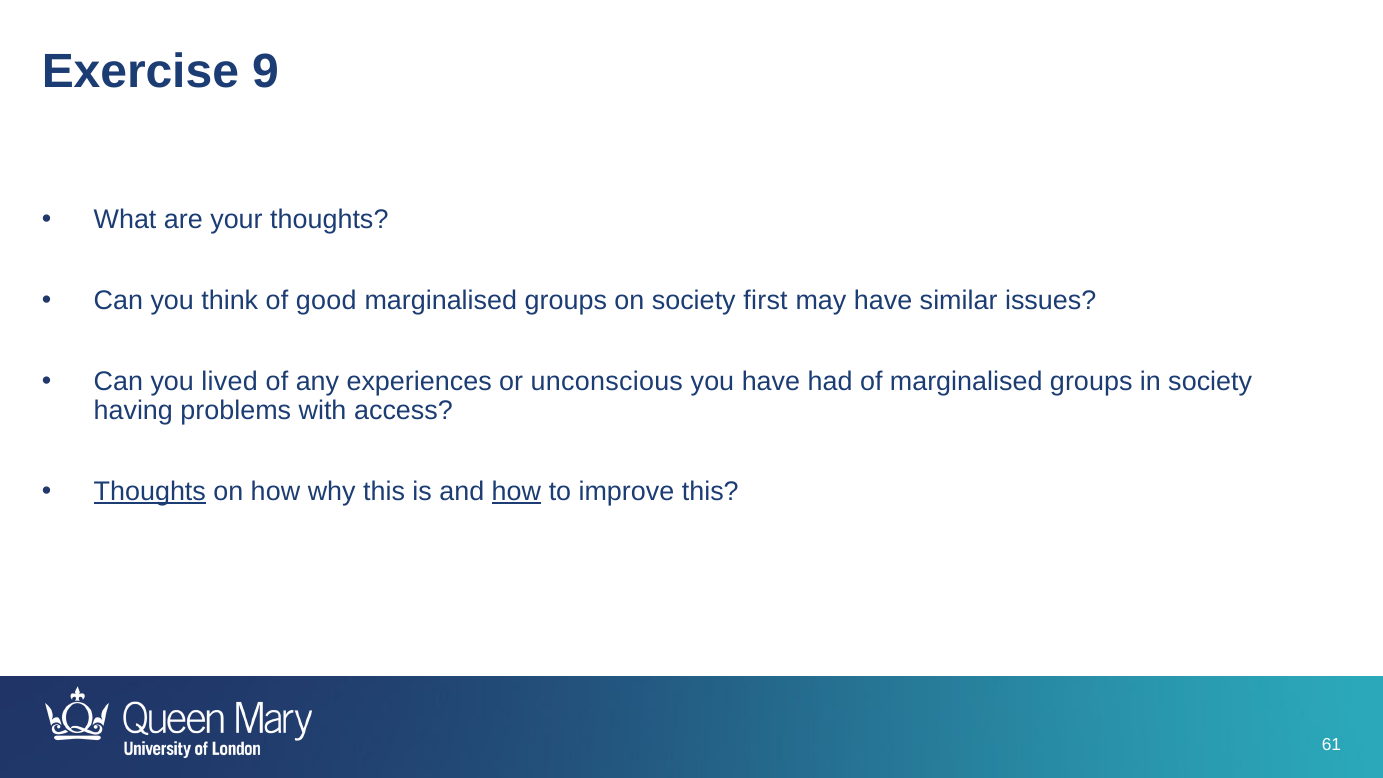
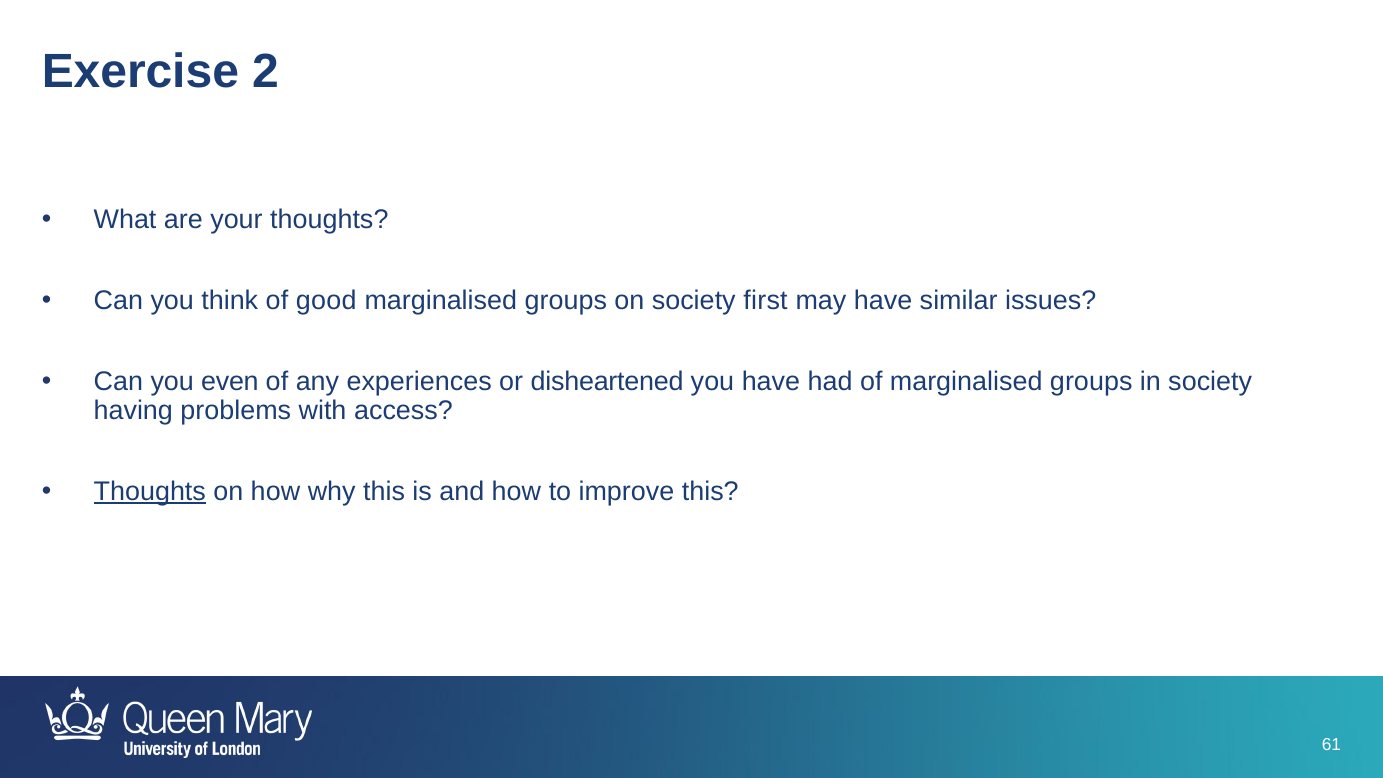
9: 9 -> 2 (265, 72)
lived: lived -> even (230, 381)
unconscious: unconscious -> disheartened (607, 381)
how underline: present -> none (516, 491)
